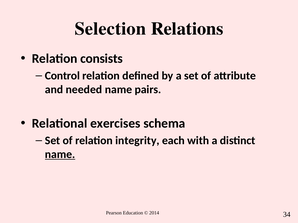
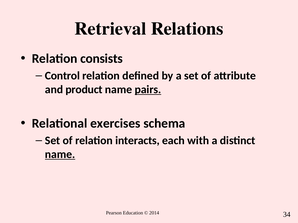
Selection: Selection -> Retrieval (110, 29)
needed: needed -> product (84, 90)
pairs underline: none -> present (148, 90)
integrity: integrity -> interacts (137, 141)
